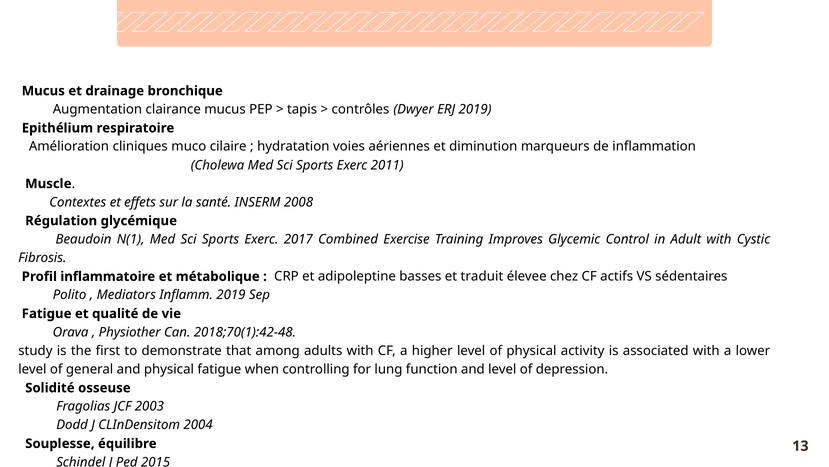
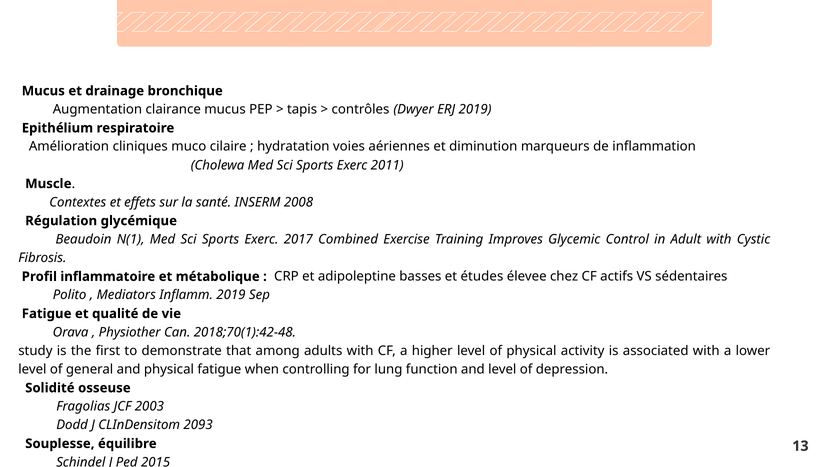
traduit: traduit -> études (482, 276)
2004: 2004 -> 2093 (198, 424)
